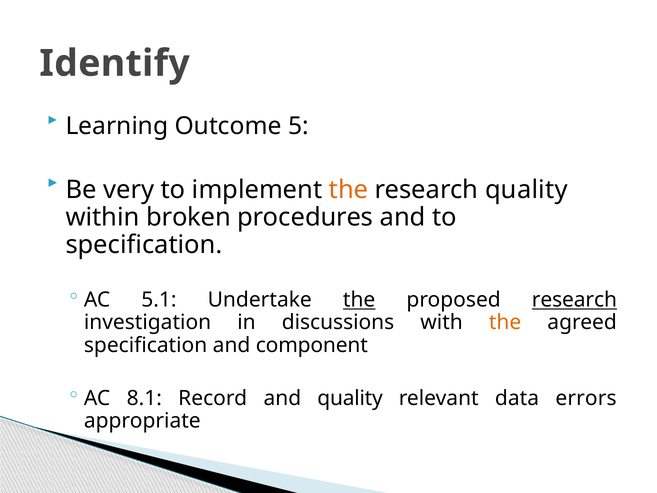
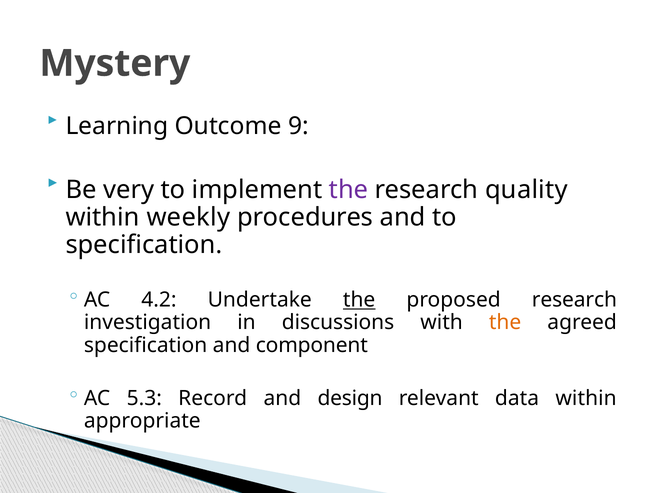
Identify: Identify -> Mystery (115, 63)
5: 5 -> 9 (298, 126)
the colour: orange -> purple (349, 190)
broken: broken -> weekly (188, 217)
5.1: 5.1 -> 4.2 (159, 300)
research underline: present -> none (574, 300)
8.1: 8.1 -> 5.3 (144, 398)
and quality: quality -> design (350, 398)
data errors: errors -> within (586, 398)
